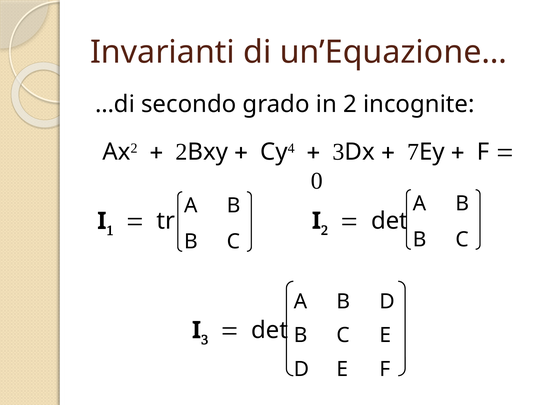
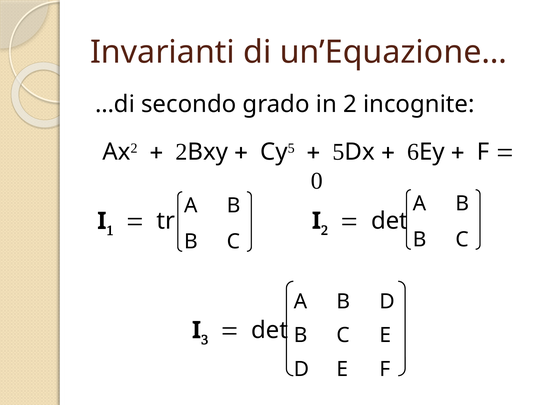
4: 4 -> 5 (291, 148)
3: 3 -> 5 (339, 152)
7: 7 -> 6 (413, 152)
